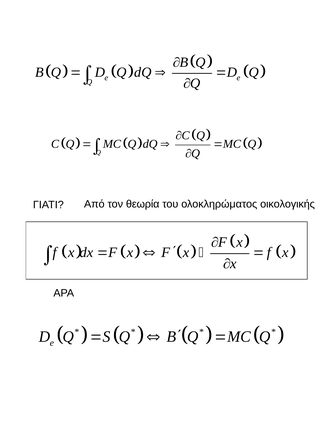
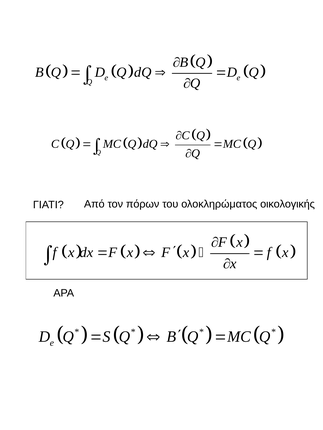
θεωρία: θεωρία -> πόρων (143, 204)
